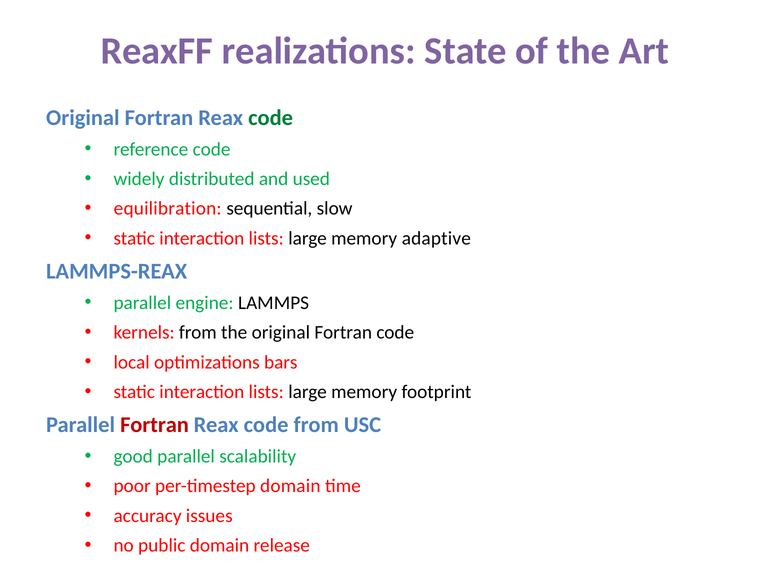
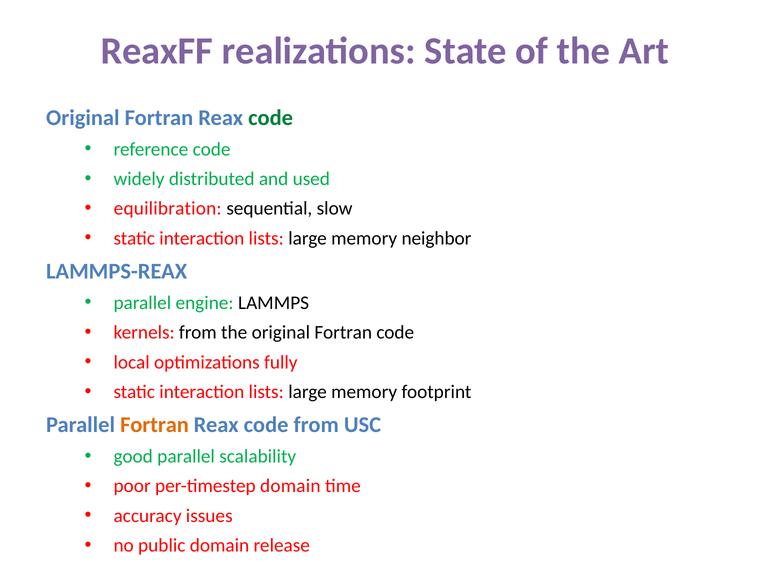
adaptive: adaptive -> neighbor (436, 238)
bars: bars -> fully (281, 362)
Fortran colour: red -> orange (154, 425)
